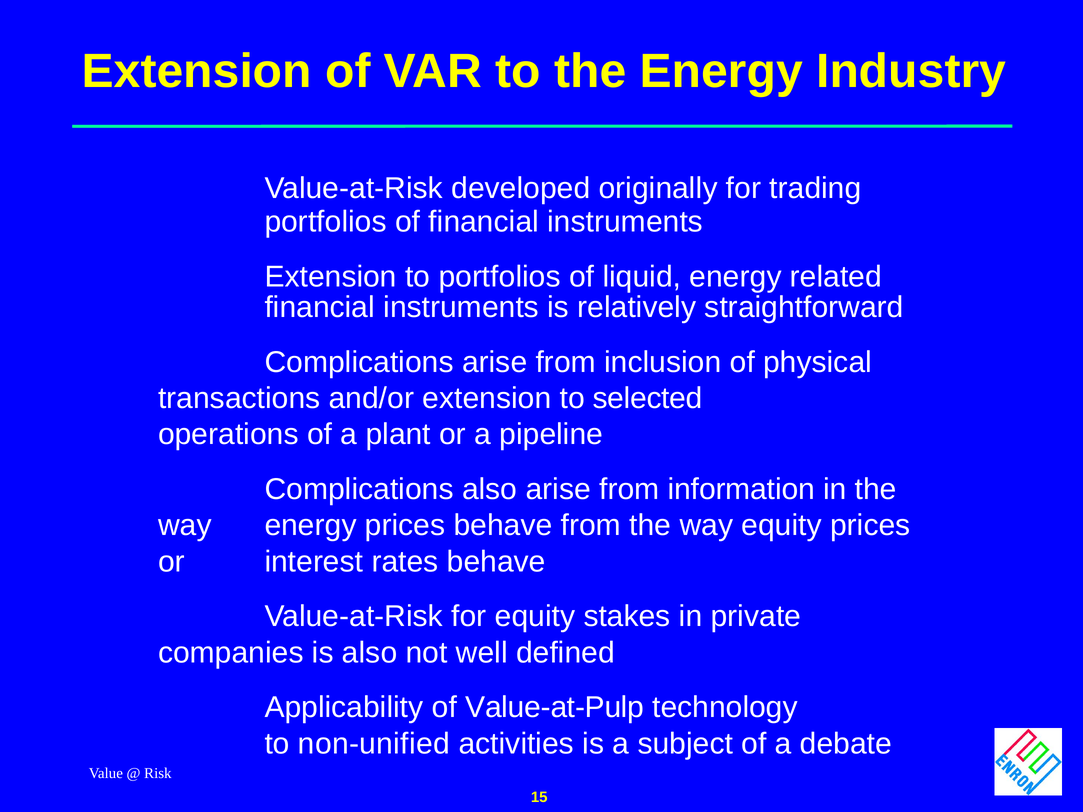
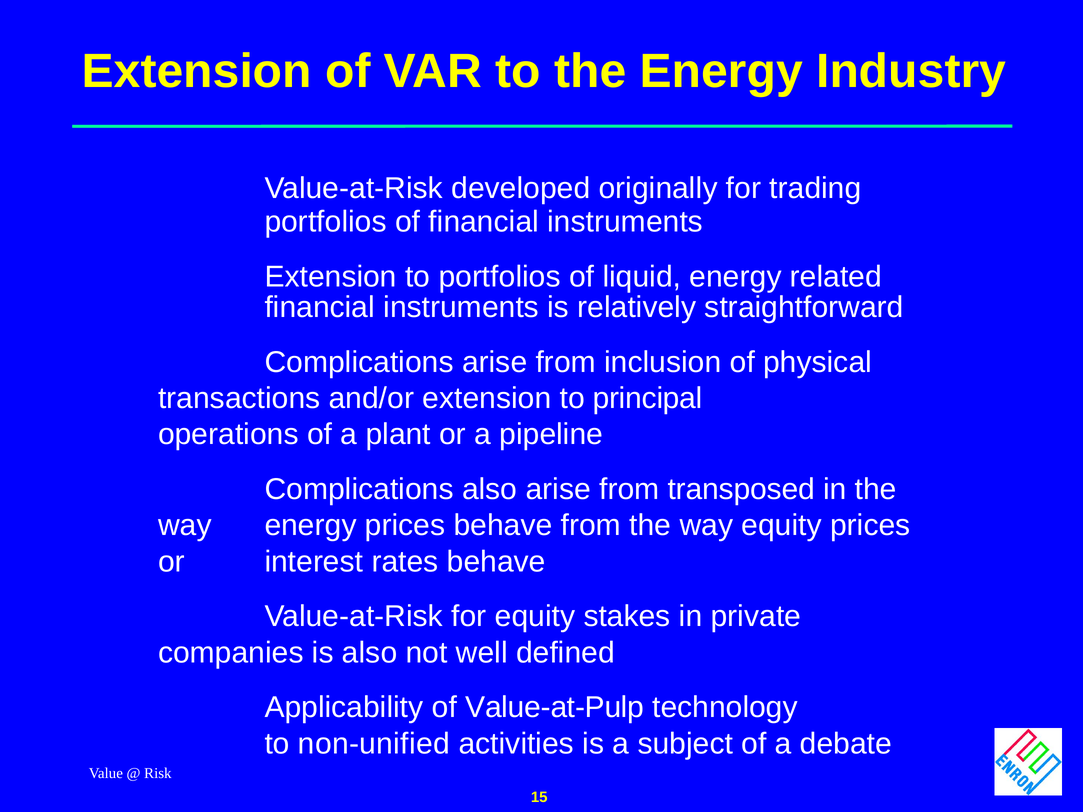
selected: selected -> principal (648, 399)
information: information -> transposed (741, 490)
